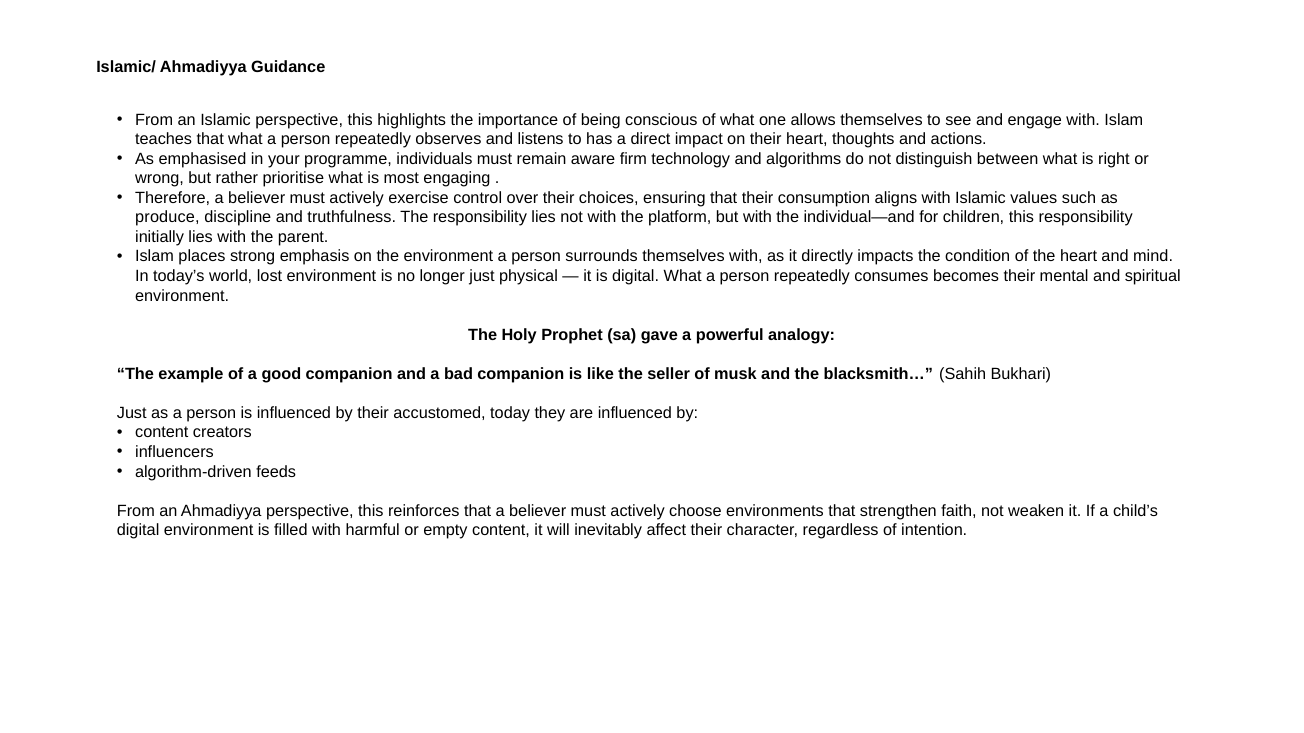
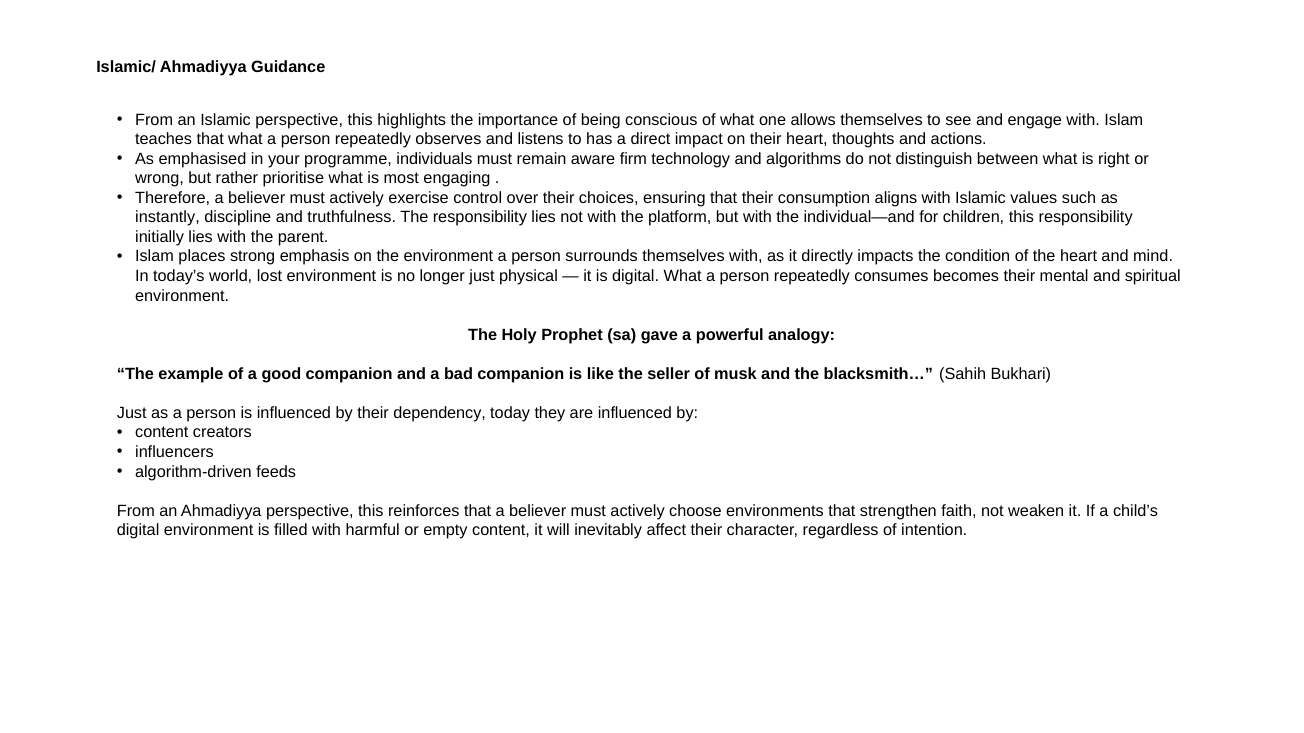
produce: produce -> instantly (168, 218)
accustomed: accustomed -> dependency (440, 413)
